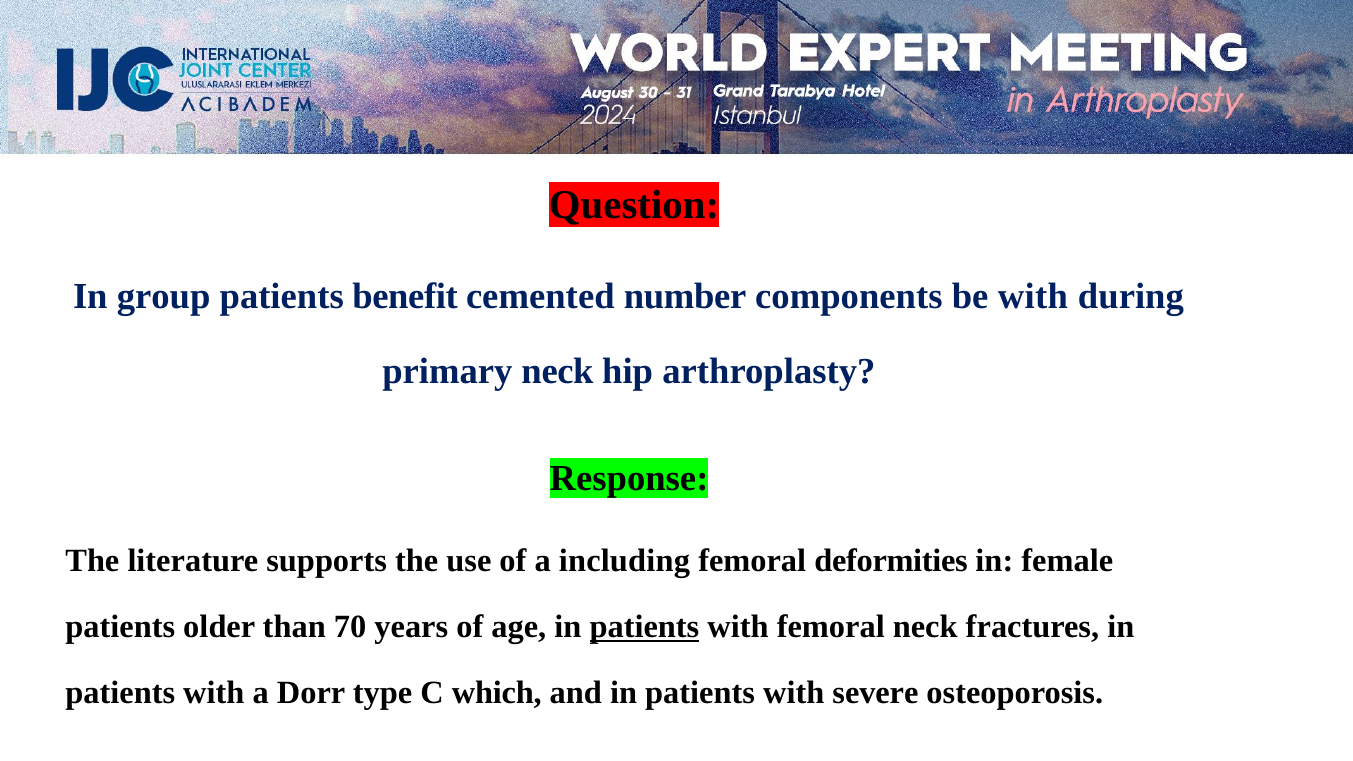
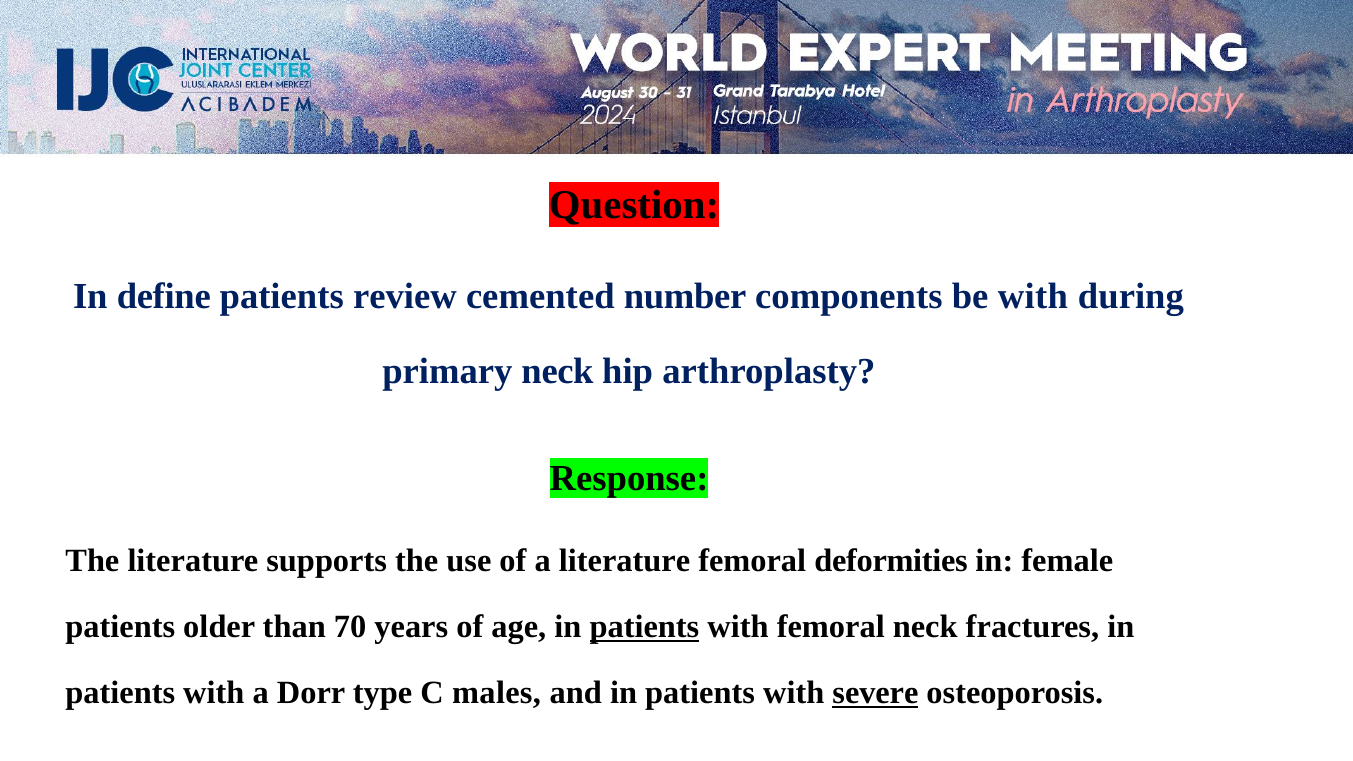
group: group -> define (164, 297)
benefit: benefit -> review (405, 297)
a including: including -> literature (625, 561)
which: which -> males (497, 693)
severe underline: none -> present (875, 693)
